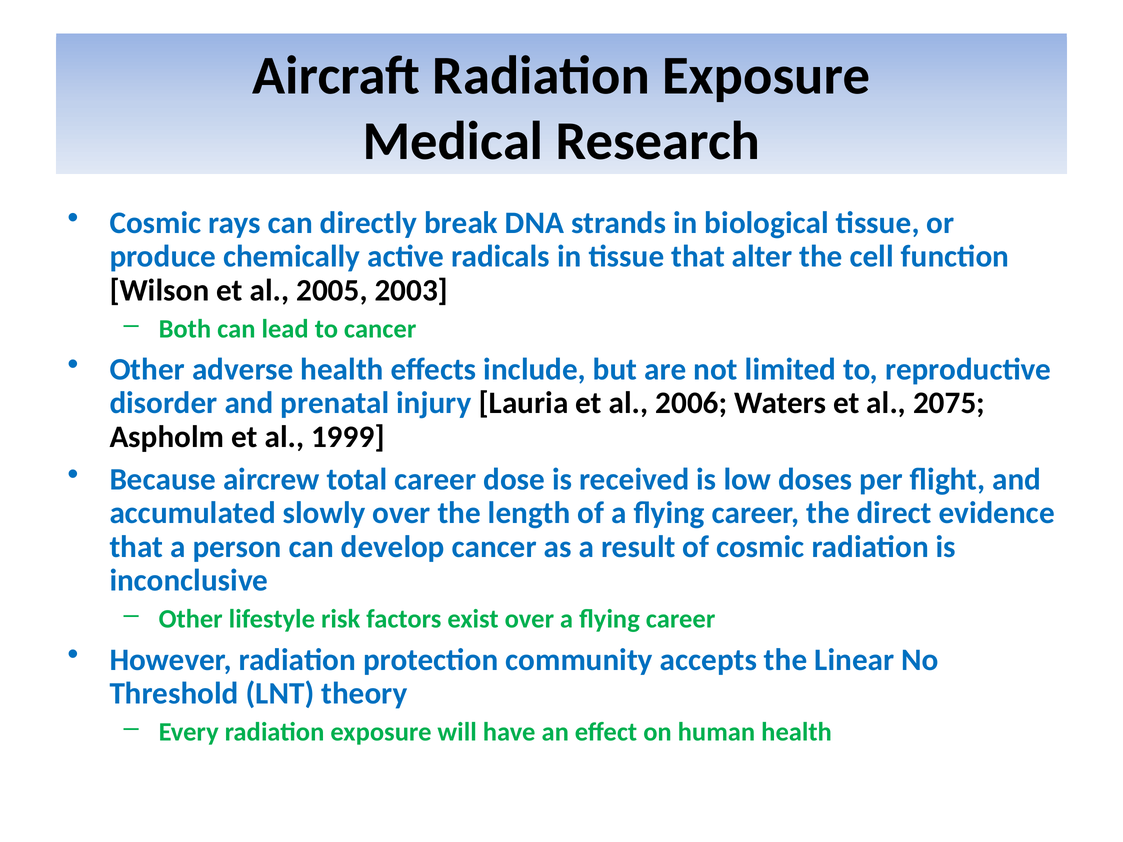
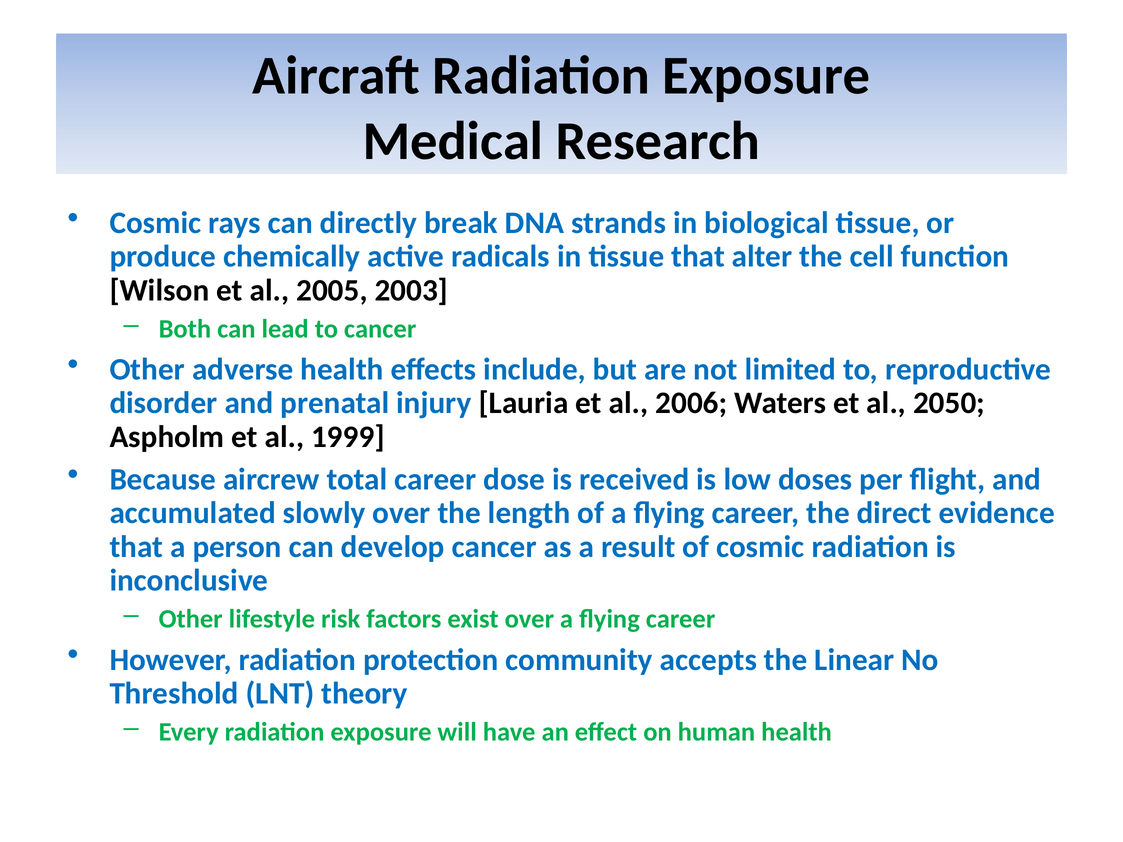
2075: 2075 -> 2050 (949, 403)
